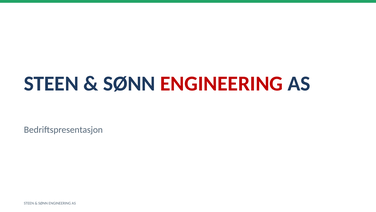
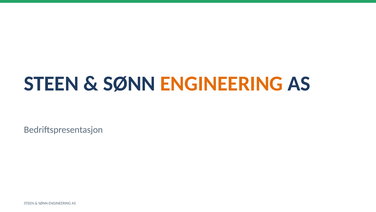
ENGINEERING colour: red -> orange (222, 83)
